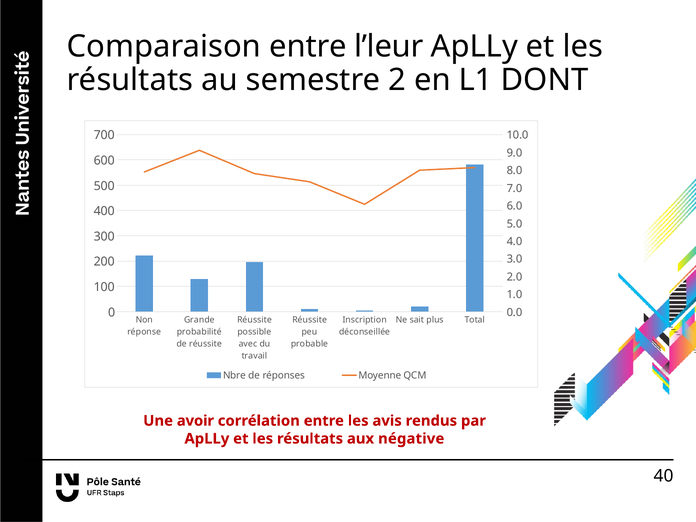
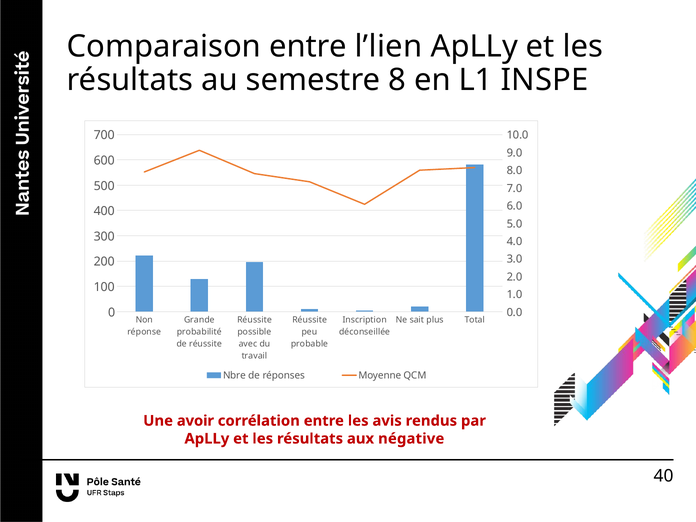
l’leur: l’leur -> l’lien (388, 46)
2: 2 -> 8 (397, 80)
DONT: DONT -> INSPE (545, 80)
